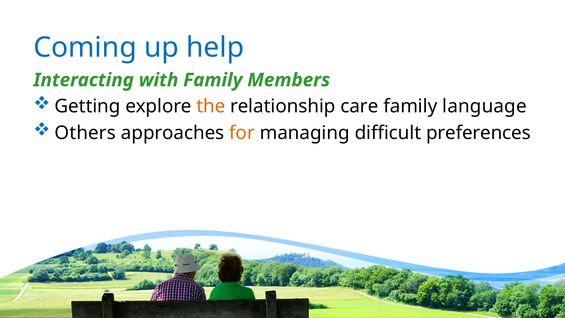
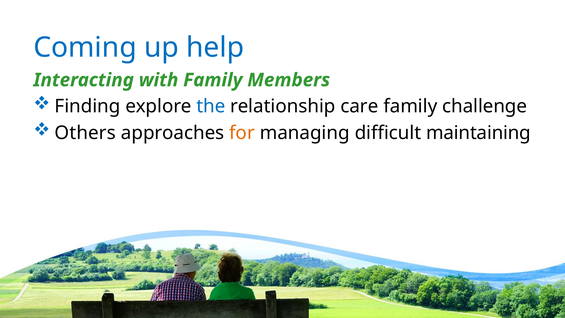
Getting: Getting -> Finding (88, 106)
the colour: orange -> blue (211, 106)
language: language -> challenge (485, 106)
preferences: preferences -> maintaining (478, 133)
